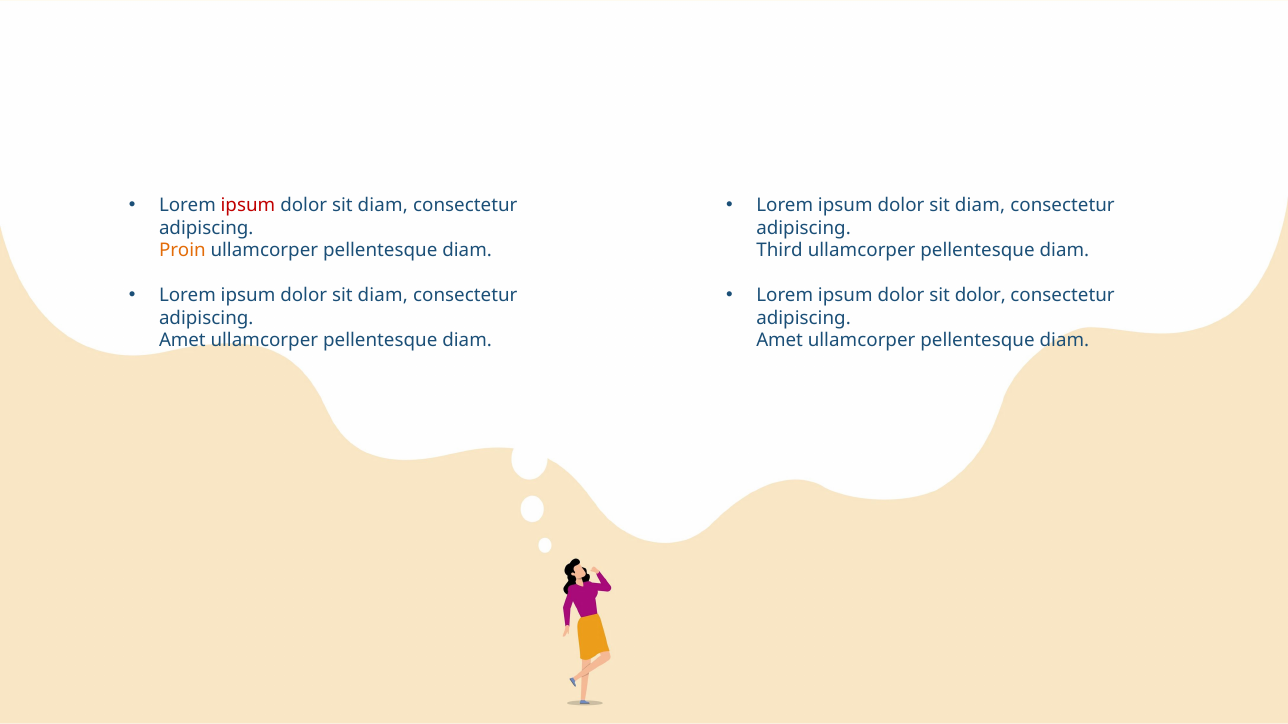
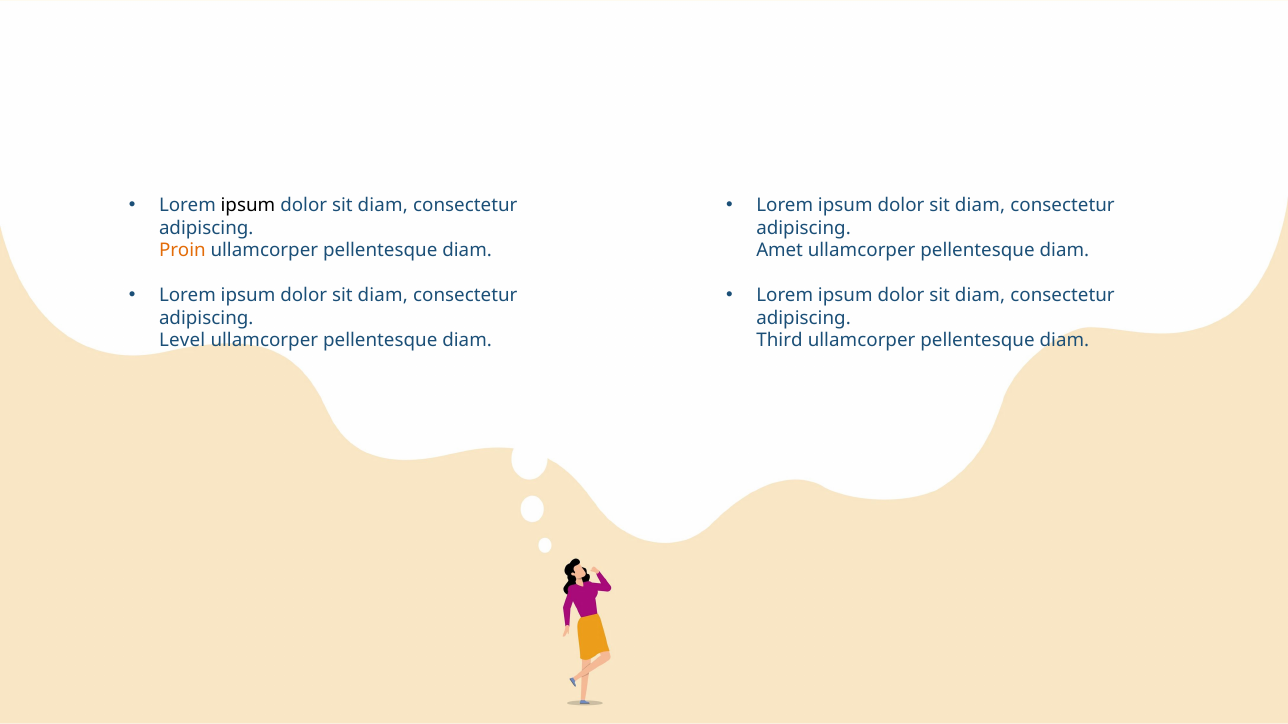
ipsum colour: red -> black (248, 206)
Third: Third -> Amet (780, 251)
dolor: dolor -> diam (980, 296)
Amet: Amet -> Level (182, 341)
Amet: Amet -> Third (780, 341)
